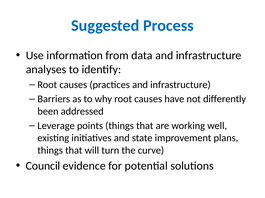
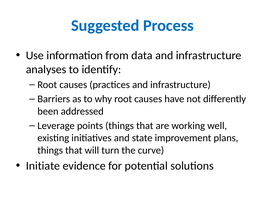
Council: Council -> Initiate (43, 167)
